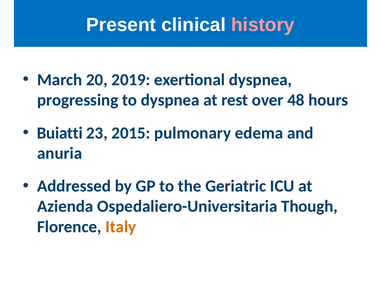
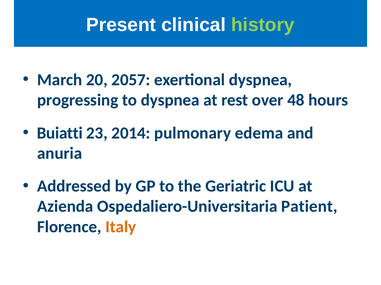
history colour: pink -> light green (263, 25)
2019: 2019 -> 2057 (131, 80)
2015: 2015 -> 2014 (131, 133)
Though: Though -> Patient (309, 207)
